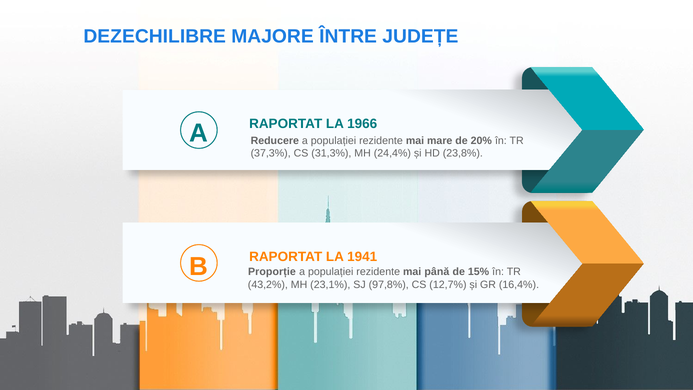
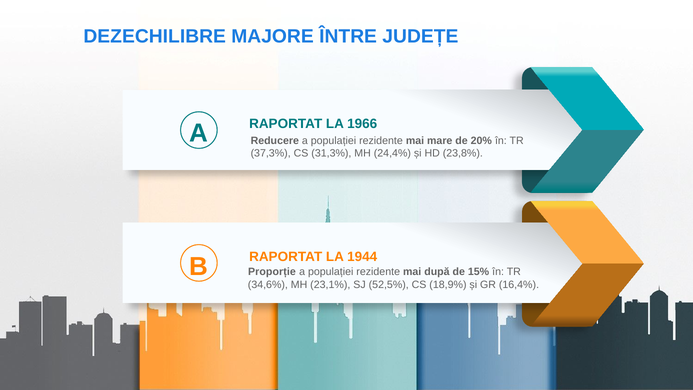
1941: 1941 -> 1944 (362, 257)
până: până -> după (437, 272)
43,2%: 43,2% -> 34,6% (268, 285)
97,8%: 97,8% -> 52,5% (389, 285)
12,7%: 12,7% -> 18,9% (448, 285)
